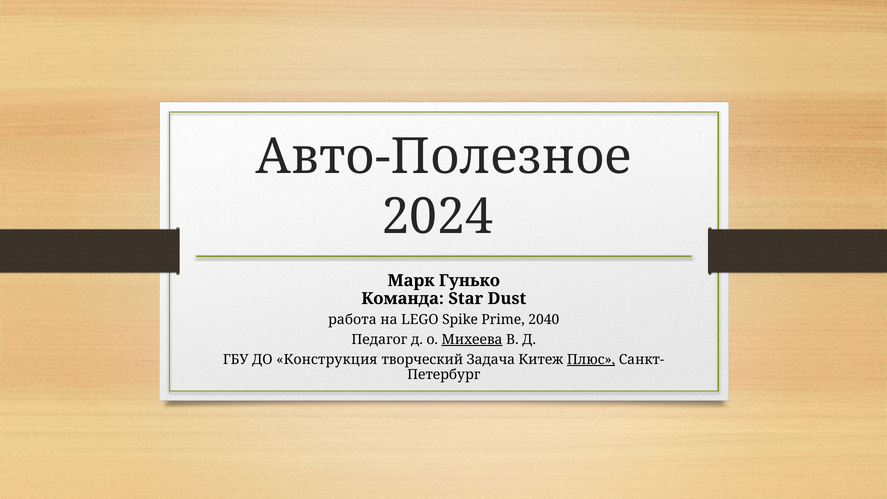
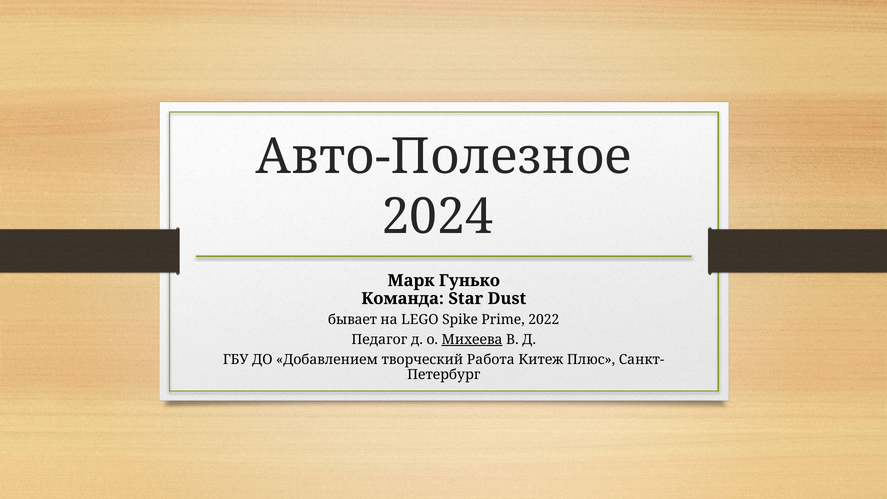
работа: работа -> бывает (353, 320)
2040: 2040 -> 2022 (544, 320)
Конструкция: Конструкция -> Добавлением (327, 360)
Задача: Задача -> Работа (491, 360)
Плюс underline: present -> none (591, 360)
